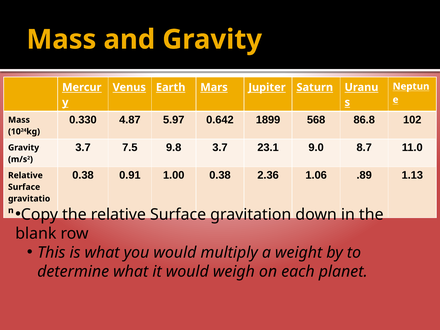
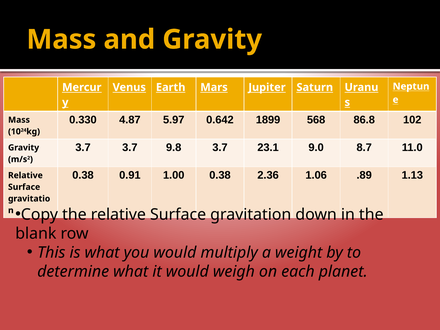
3.7 7.5: 7.5 -> 3.7 (130, 148)
